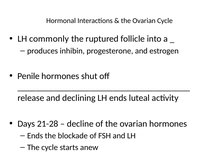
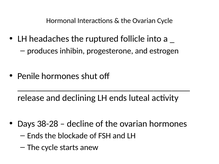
commonly: commonly -> headaches (49, 39)
21-28: 21-28 -> 38-28 (48, 124)
